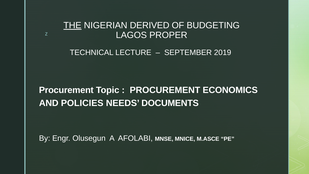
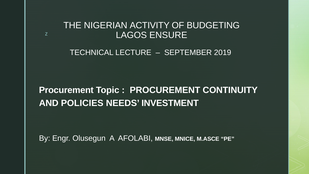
THE underline: present -> none (72, 25)
DERIVED: DERIVED -> ACTIVITY (150, 25)
PROPER: PROPER -> ENSURE (168, 35)
ECONOMICS: ECONOMICS -> CONTINUITY (230, 90)
DOCUMENTS: DOCUMENTS -> INVESTMENT (170, 103)
